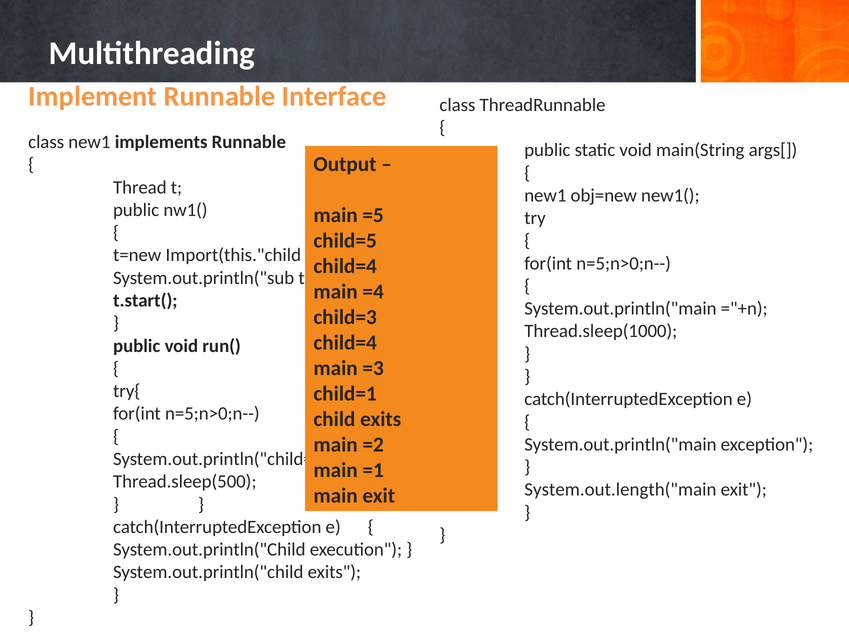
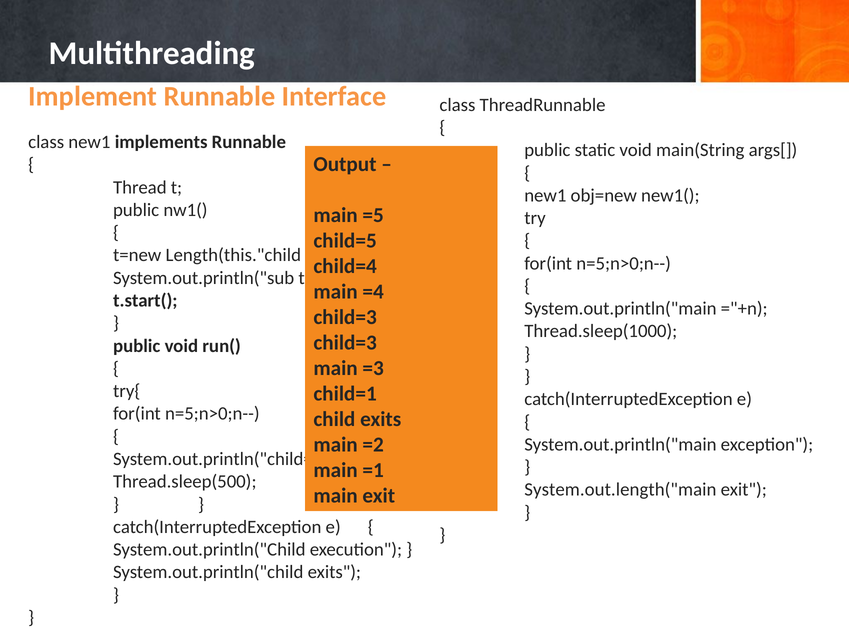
Import(this."child: Import(this."child -> Length(this."child (233, 255)
child=4: child=4 -> child=3 (345, 343)
